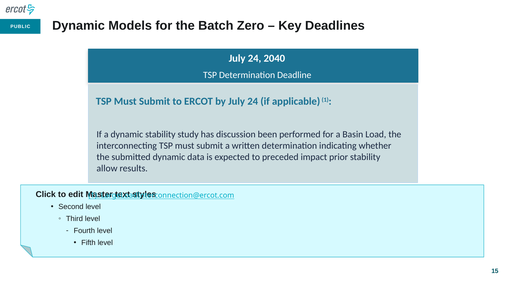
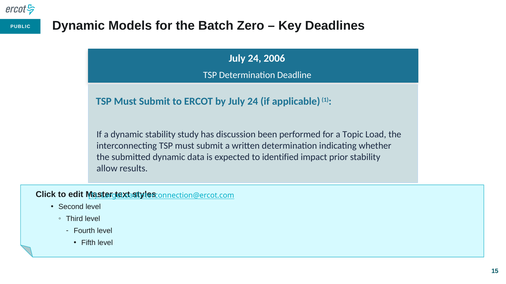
2040: 2040 -> 2006 (274, 58)
Basin: Basin -> Topic (353, 135)
preceded: preceded -> identified (280, 157)
